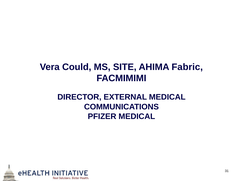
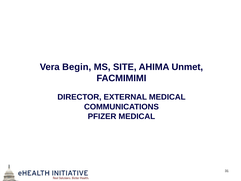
Could: Could -> Begin (77, 67)
Fabric: Fabric -> Unmet (187, 67)
